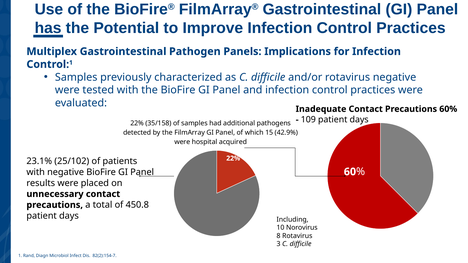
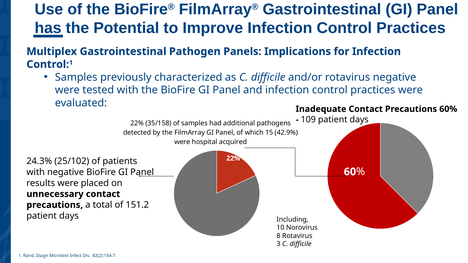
23.1%: 23.1% -> 24.3% (39, 161)
450.8: 450.8 -> 151.2 (137, 205)
